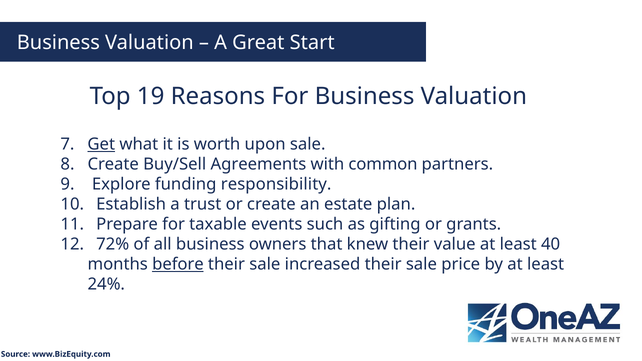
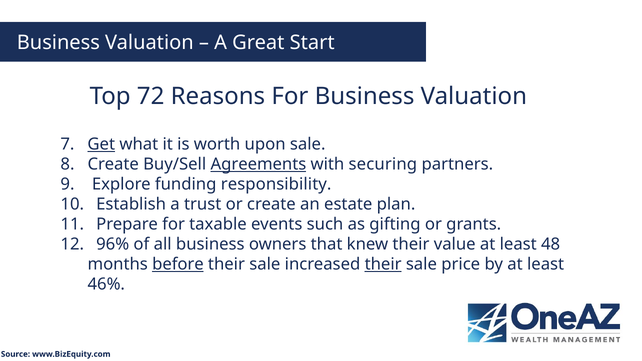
19: 19 -> 72 (151, 96)
Agreements underline: none -> present (258, 164)
common: common -> securing (383, 164)
72%: 72% -> 96% (113, 244)
40: 40 -> 48 (551, 244)
their underline: none -> present (383, 264)
24%: 24% -> 46% (106, 285)
